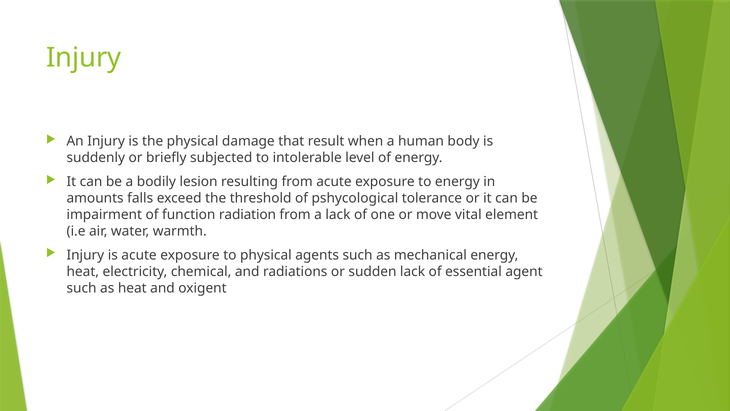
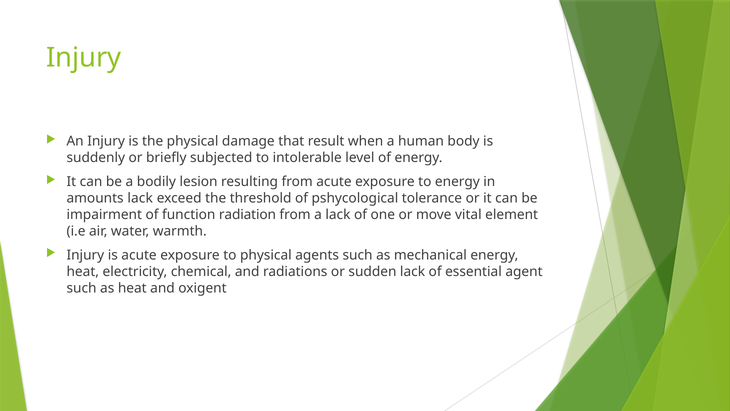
amounts falls: falls -> lack (140, 198)
